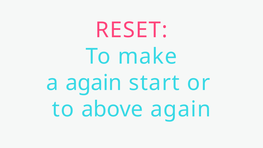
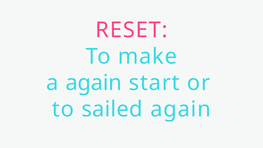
above: above -> sailed (112, 109)
